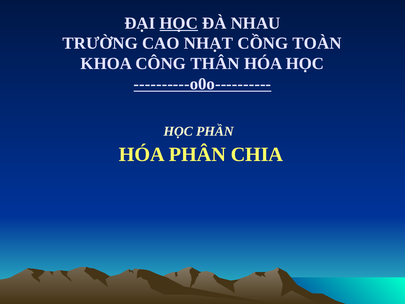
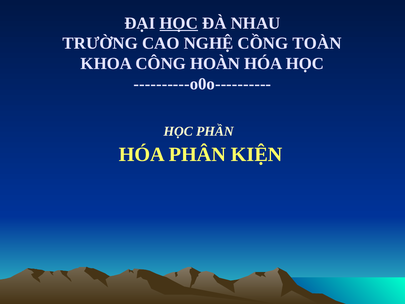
NHẠT: NHẠT -> NGHỆ (209, 43)
THÂN: THÂN -> HOÀN (215, 64)
----------o0o---------- underline: present -> none (202, 84)
CHIA: CHIA -> KIỆN (257, 154)
